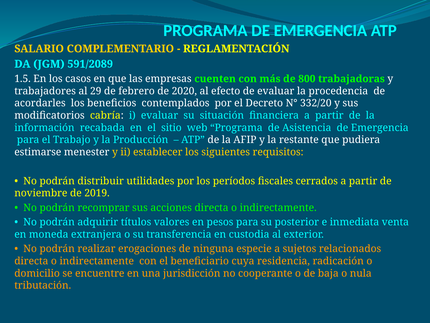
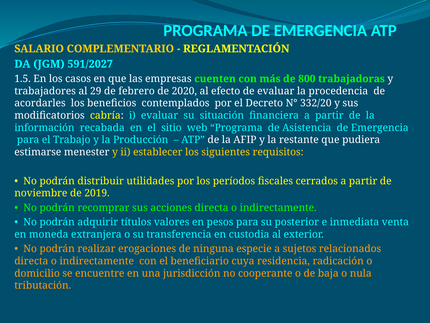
591/2089: 591/2089 -> 591/2027 (90, 64)
